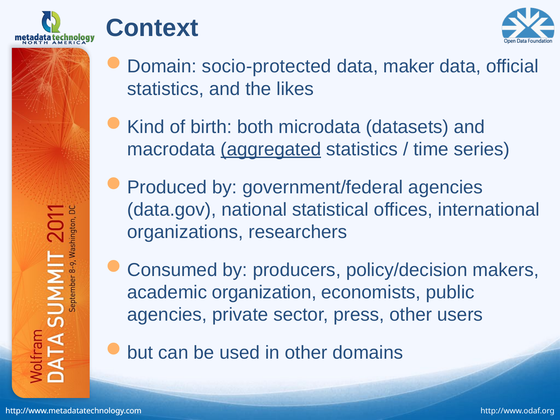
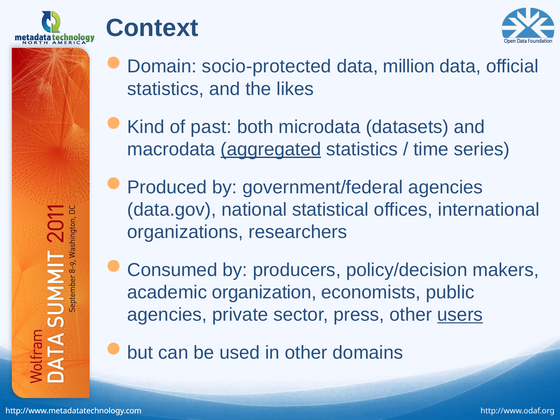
maker: maker -> million (409, 66)
birth: birth -> past (211, 127)
users underline: none -> present (460, 315)
